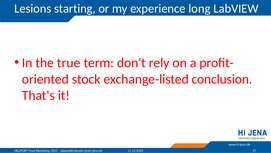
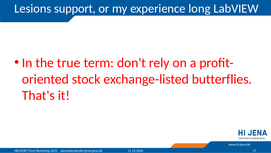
starting: starting -> support (75, 8)
conclusion: conclusion -> butterflies (222, 79)
